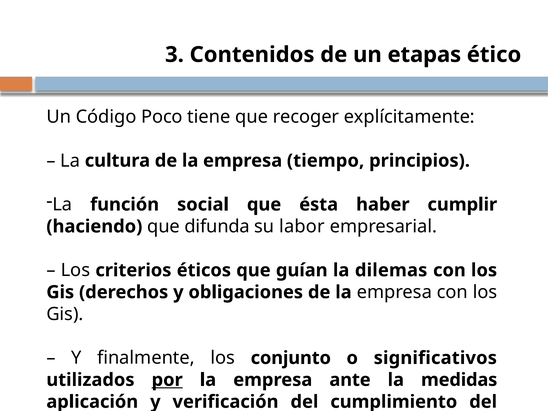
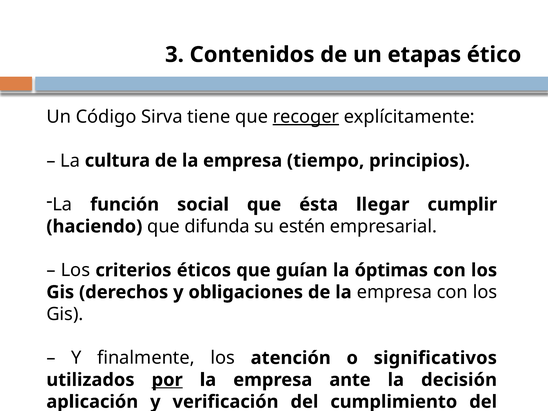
Poco: Poco -> Sirva (162, 117)
recoger underline: none -> present (306, 117)
haber: haber -> llegar (383, 205)
labor: labor -> estén (302, 226)
dilemas: dilemas -> óptimas (391, 270)
conjunto: conjunto -> atención (291, 358)
medidas: medidas -> decisión (459, 380)
